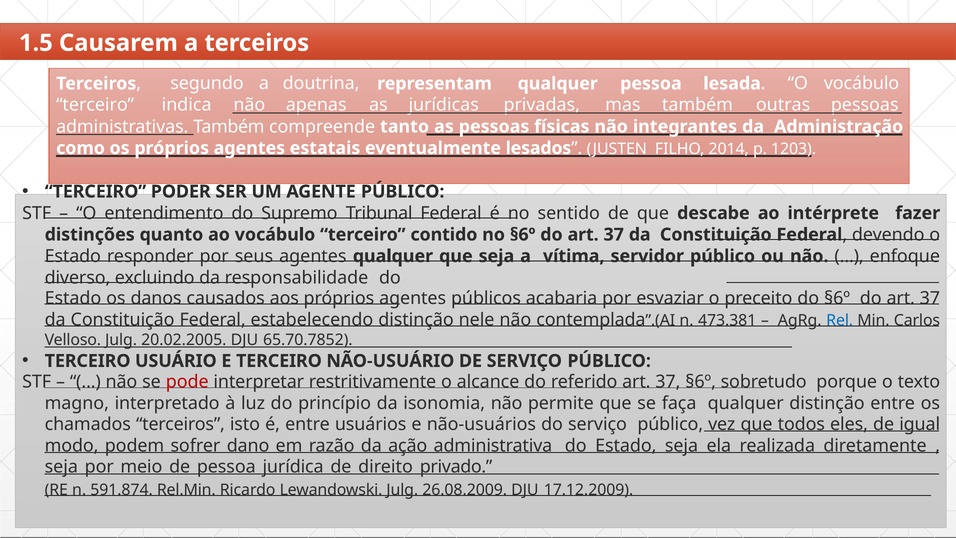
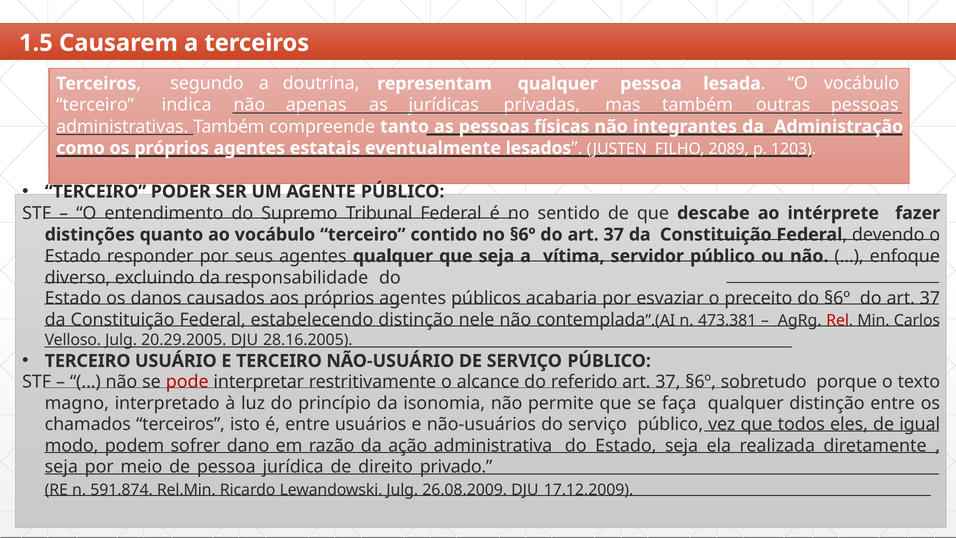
2014: 2014 -> 2089 (729, 149)
Rel colour: blue -> red (840, 320)
20.02.2005: 20.02.2005 -> 20.29.2005 (184, 340)
65.70.7852: 65.70.7852 -> 28.16.2005 (308, 340)
